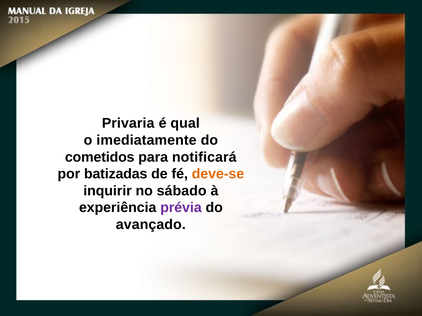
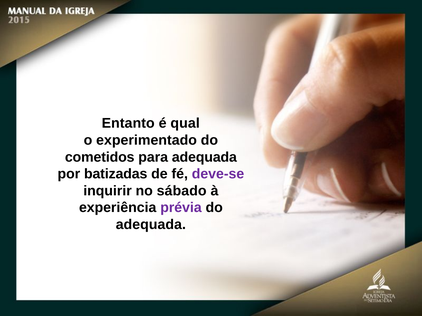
Privaria: Privaria -> Entanto (128, 124)
imediatamente: imediatamente -> experimentado (147, 140)
para notificará: notificará -> adequada (204, 157)
deve-se colour: orange -> purple (218, 174)
avançado: avançado -> adequada (151, 225)
